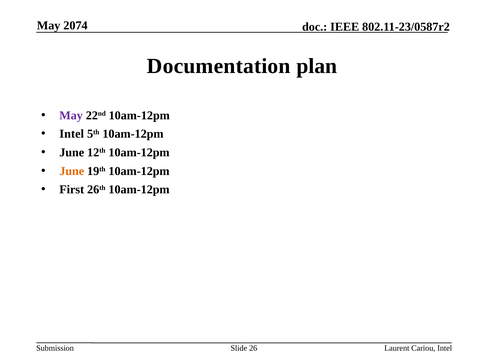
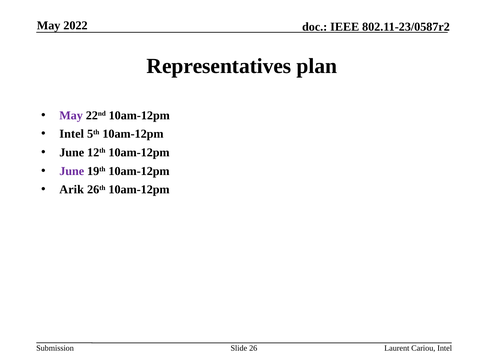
2074: 2074 -> 2022 (76, 26)
Documentation: Documentation -> Representatives (219, 66)
June colour: orange -> purple (72, 171)
First: First -> Arik (72, 190)
